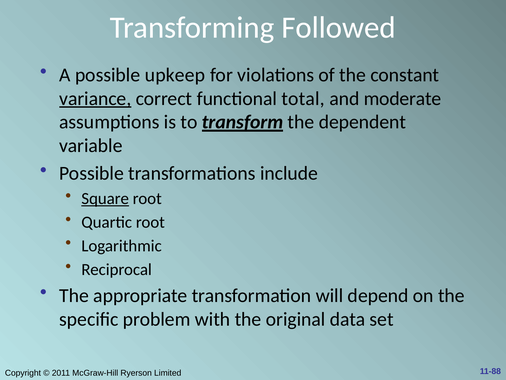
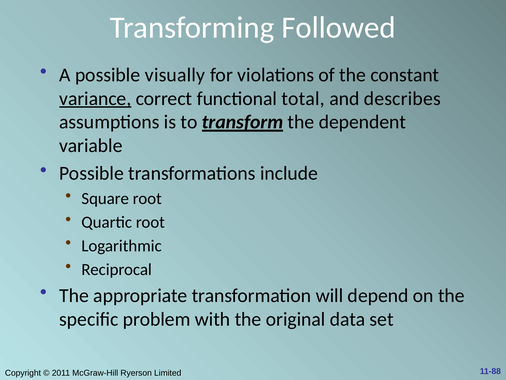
upkeep: upkeep -> visually (175, 75)
moderate: moderate -> describes (402, 98)
Square underline: present -> none (105, 198)
